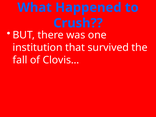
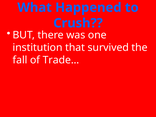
Clovis…: Clovis… -> Trade… (61, 60)
